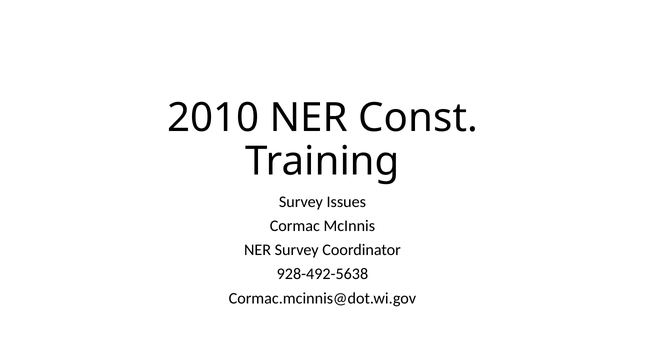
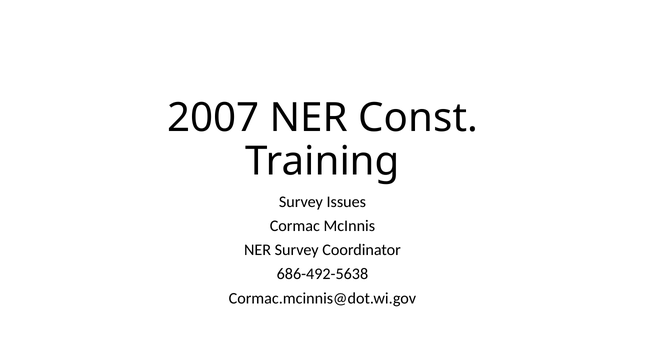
2010: 2010 -> 2007 (213, 118)
928-492-5638: 928-492-5638 -> 686-492-5638 (322, 274)
